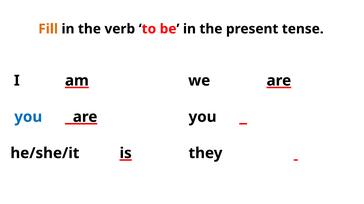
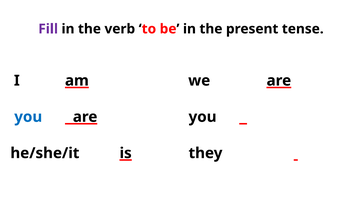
Fill colour: orange -> purple (48, 29)
